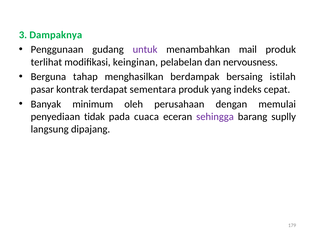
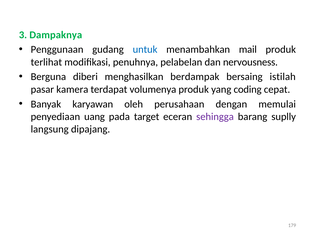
untuk colour: purple -> blue (145, 50)
keinginan: keinginan -> penuhnya (135, 62)
tahap: tahap -> diberi (85, 77)
kontrak: kontrak -> kamera (72, 89)
sementara: sementara -> volumenya (153, 89)
indeks: indeks -> coding (248, 89)
minimum: minimum -> karyawan (93, 104)
tidak: tidak -> uang (95, 117)
cuaca: cuaca -> target (147, 117)
